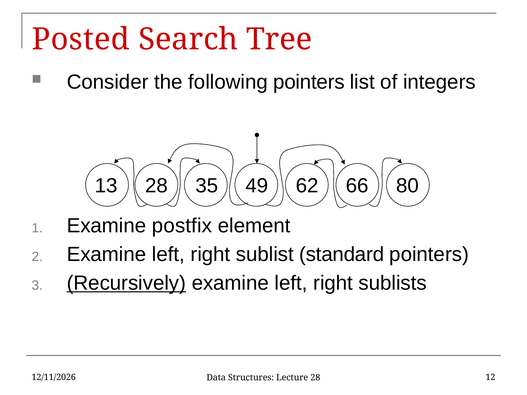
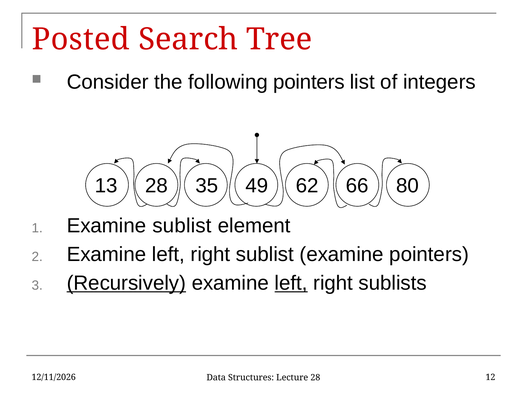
Examine postfix: postfix -> sublist (182, 226)
sublist standard: standard -> examine (342, 255)
left underline: none -> present (291, 283)
